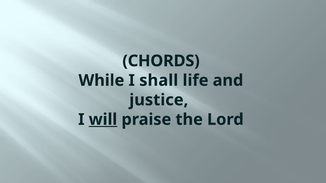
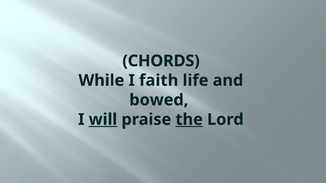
shall: shall -> faith (159, 81)
justice: justice -> bowed (159, 100)
the underline: none -> present (189, 120)
